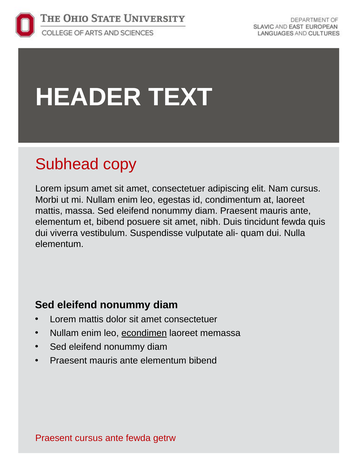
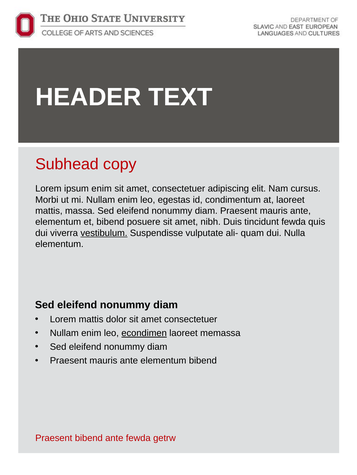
ipsum amet: amet -> enim (102, 189)
vestibulum underline: none -> present (104, 234)
Praesent cursus: cursus -> bibend (89, 439)
